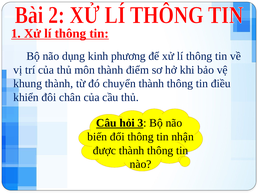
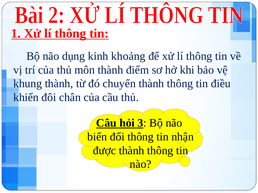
phương: phương -> khoảng (128, 56)
